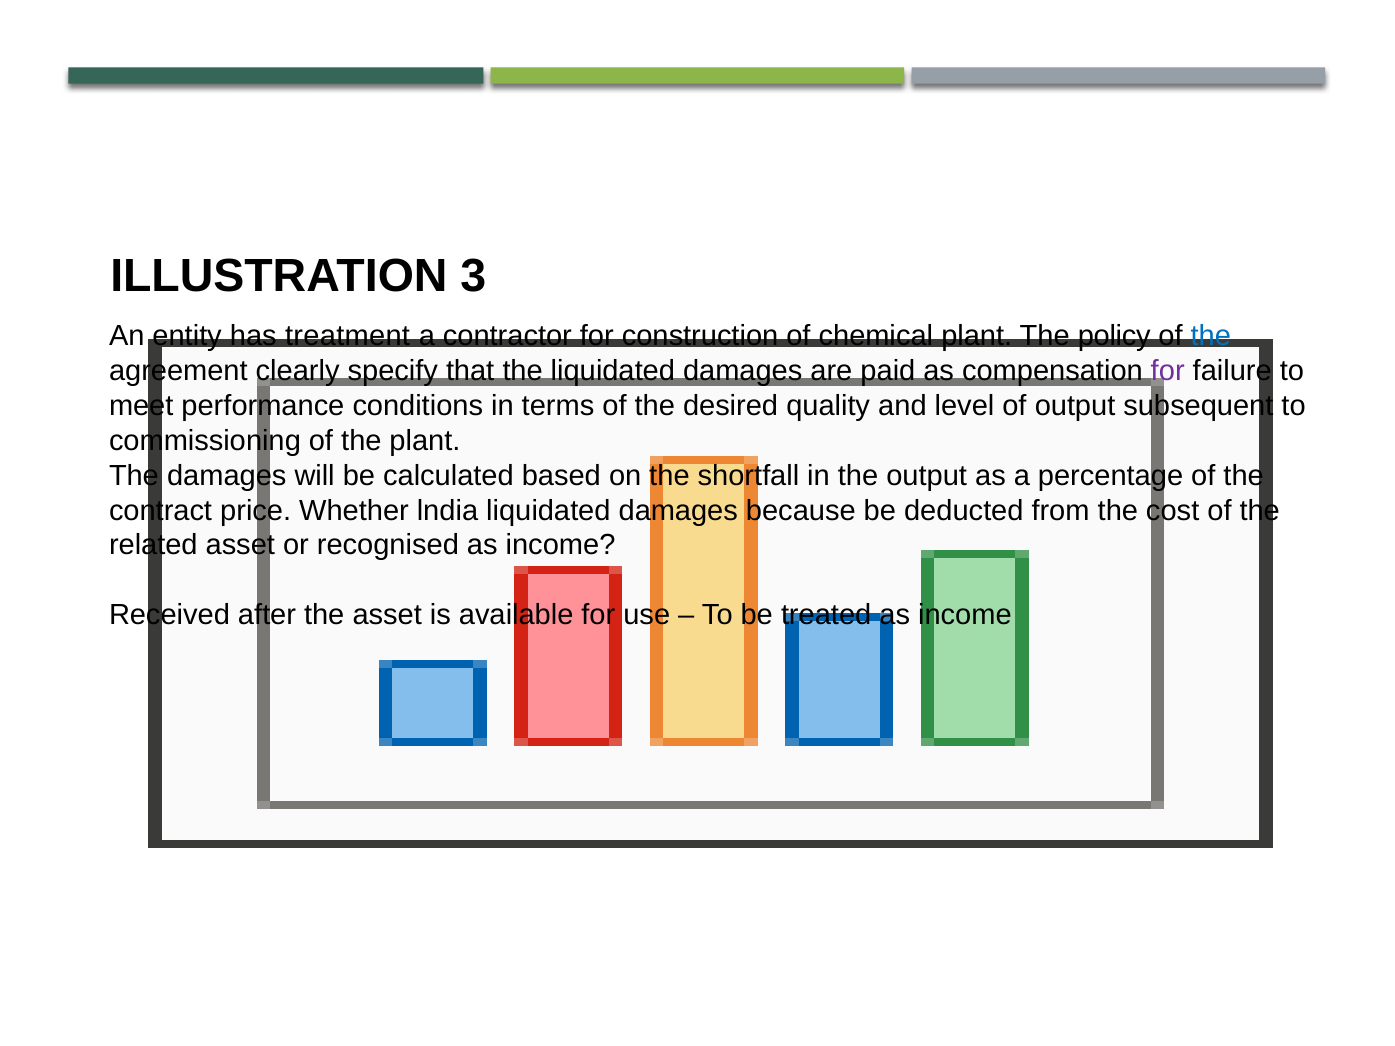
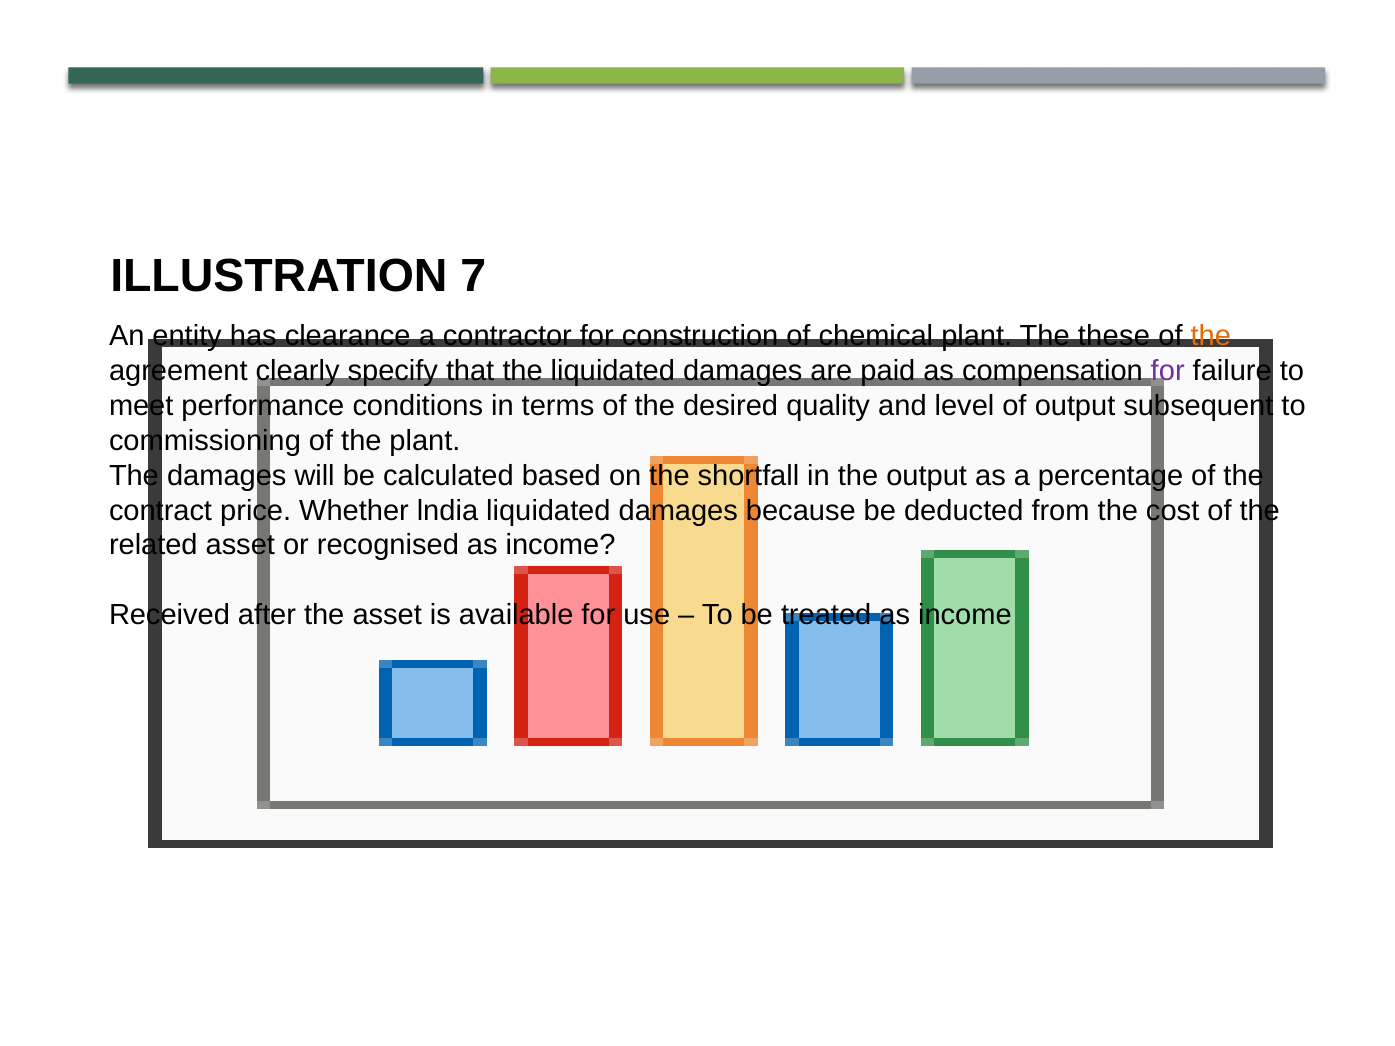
3: 3 -> 7 (473, 277)
treatment: treatment -> clearance (348, 336)
policy: policy -> these (1114, 336)
the colour: blue -> orange (1211, 336)
